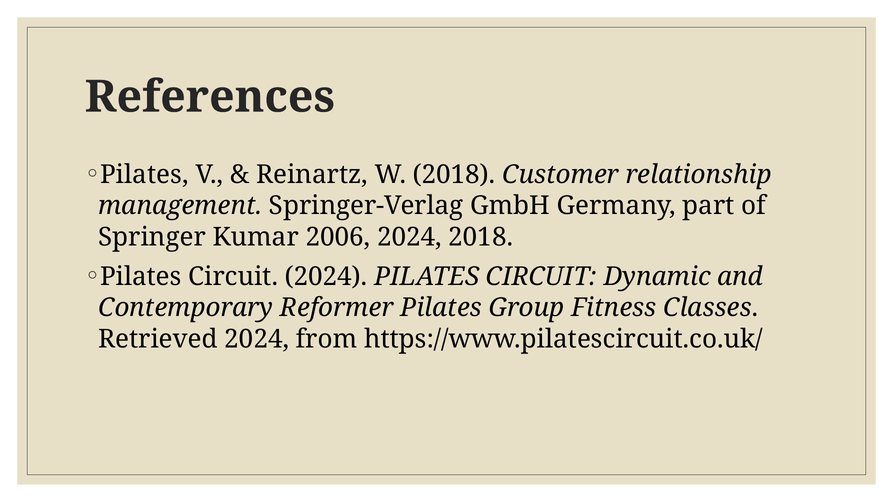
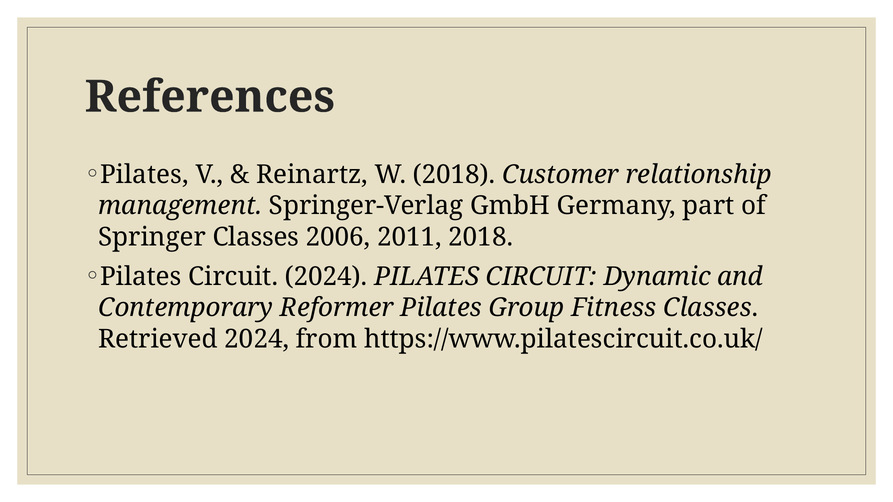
Springer Kumar: Kumar -> Classes (256, 237)
2006 2024: 2024 -> 2011 (409, 237)
